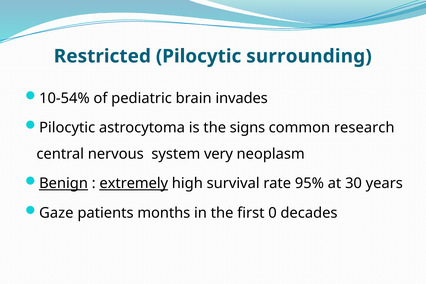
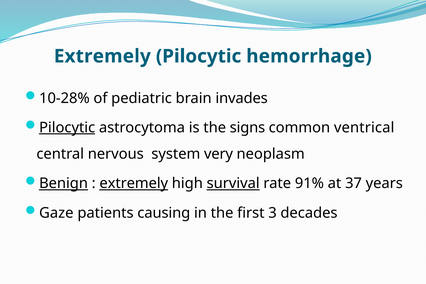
Restricted: Restricted -> Extremely (102, 56)
surrounding: surrounding -> hemorrhage (309, 56)
10-54%: 10-54% -> 10-28% (64, 98)
Pilocytic underline: none -> present (67, 128)
research: research -> ventrical (364, 128)
survival underline: none -> present (233, 183)
95%: 95% -> 91% (309, 183)
30: 30 -> 37 (354, 183)
months: months -> causing (164, 213)
0: 0 -> 3 (272, 213)
